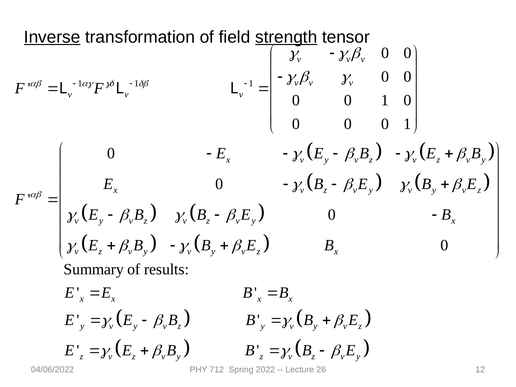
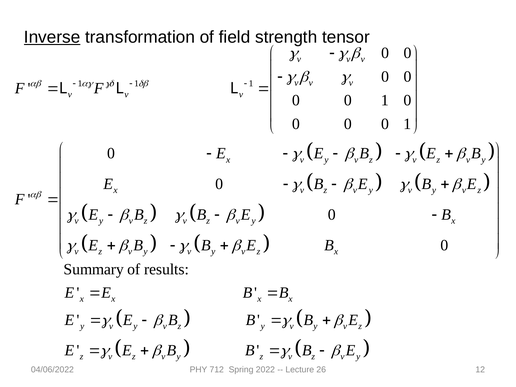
strength underline: present -> none (286, 37)
